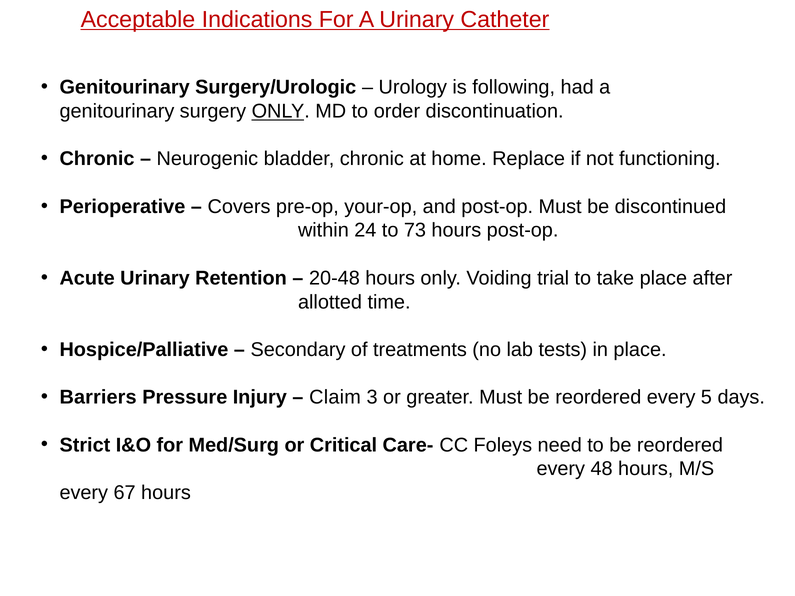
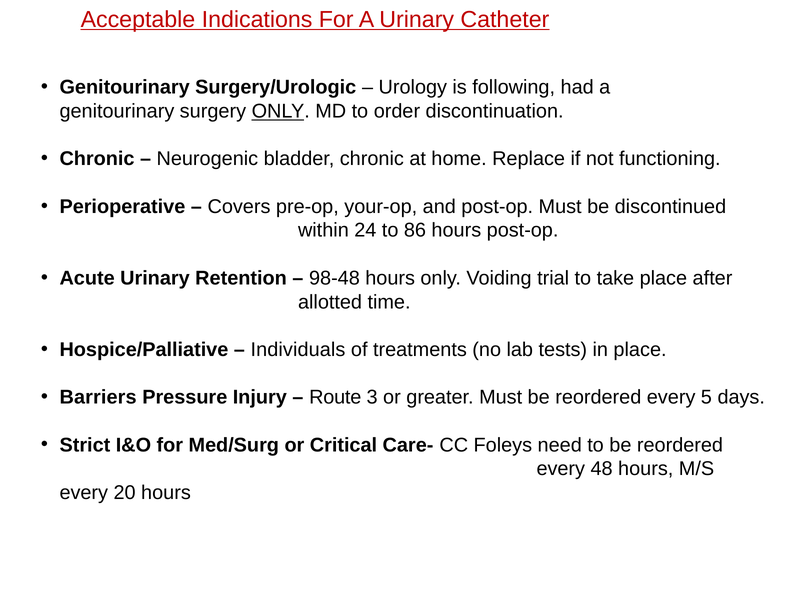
73: 73 -> 86 (415, 231)
20-48: 20-48 -> 98-48 (334, 278)
Secondary: Secondary -> Individuals (298, 350)
Claim: Claim -> Route (335, 397)
67: 67 -> 20 (125, 493)
